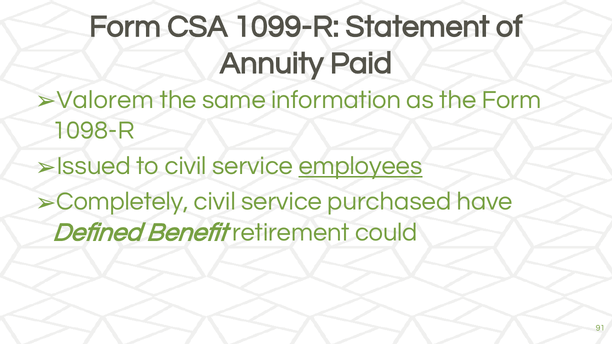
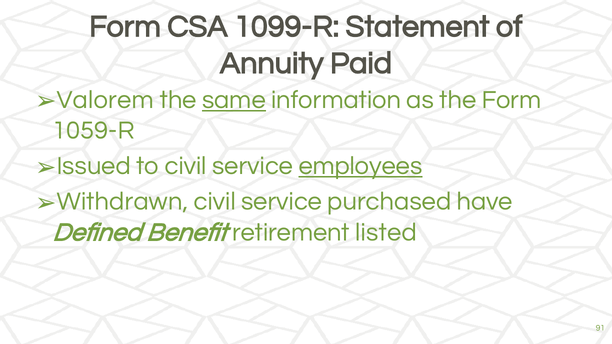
same underline: none -> present (234, 100)
1098-R: 1098-R -> 1059-R (94, 130)
Completely: Completely -> Withdrawn (122, 202)
could: could -> listed (386, 232)
